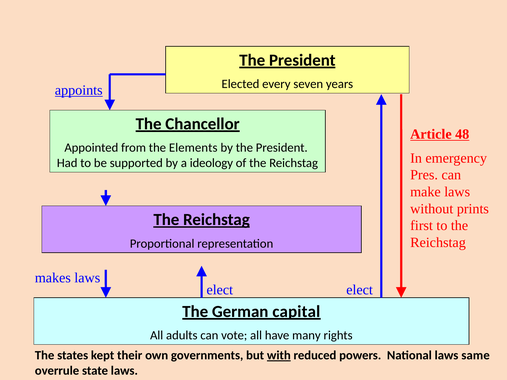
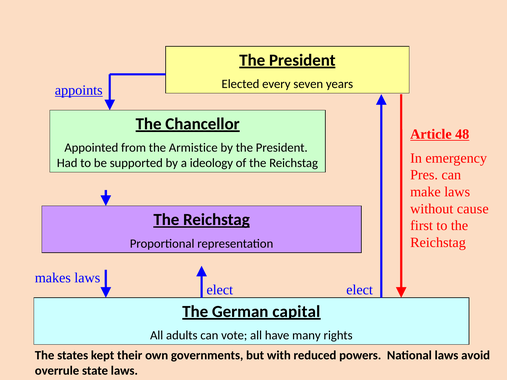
Elements: Elements -> Armistice (193, 148)
prints: prints -> cause (473, 209)
with underline: present -> none (279, 356)
same: same -> avoid (476, 356)
